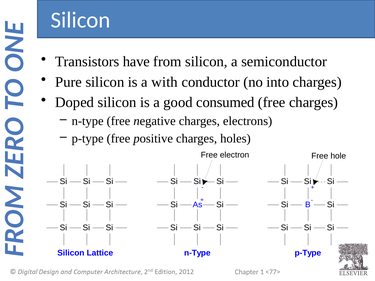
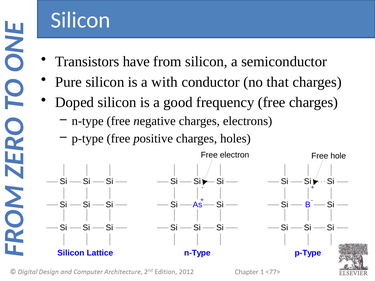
into: into -> that (278, 82)
consumed: consumed -> frequency (225, 102)
